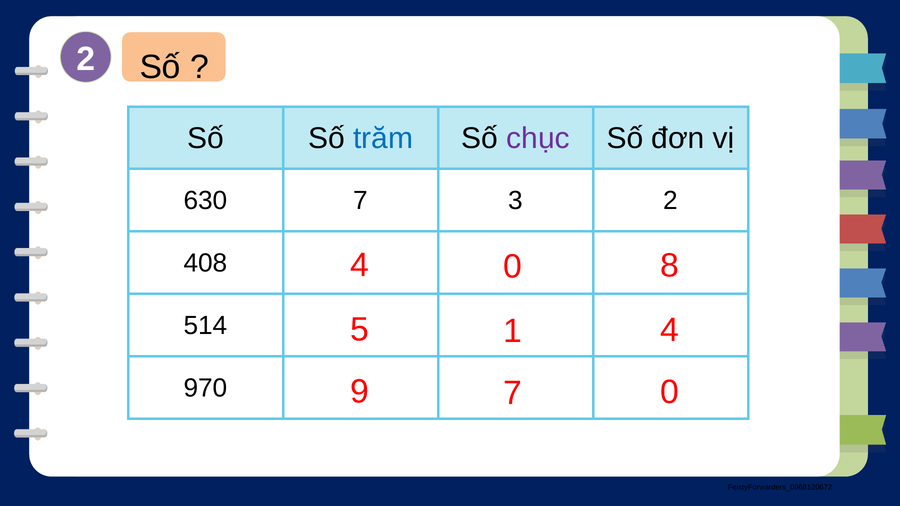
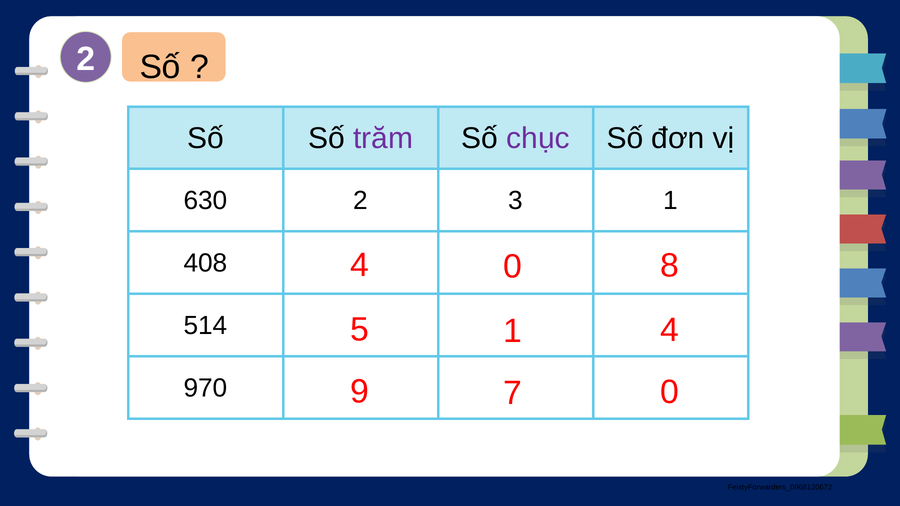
trăm colour: blue -> purple (383, 138)
630 7: 7 -> 2 (361, 201)
3 2: 2 -> 1 (671, 201)
